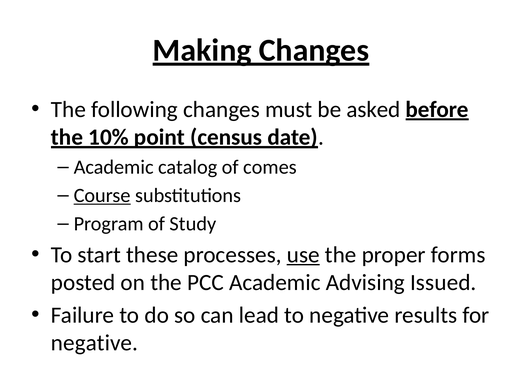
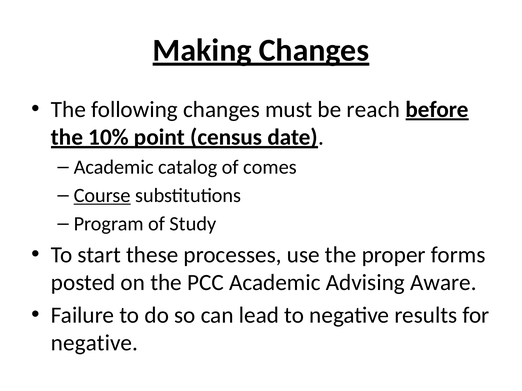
asked: asked -> reach (373, 110)
use underline: present -> none (303, 255)
Issued: Issued -> Aware (443, 283)
